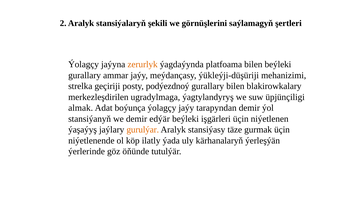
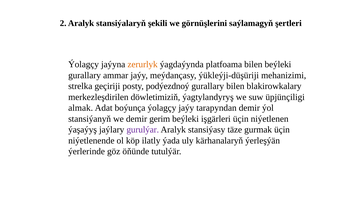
ugradylmaga: ugradylmaga -> döwletimiziň (155, 97)
edýär: edýär -> gerim (160, 119)
gurulýar colour: orange -> purple (143, 130)
